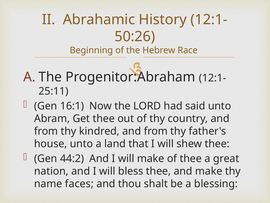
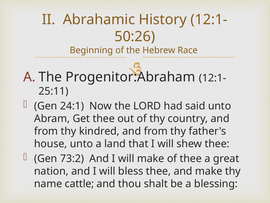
16:1: 16:1 -> 24:1 (72, 106)
44:2: 44:2 -> 73:2 (72, 158)
faces: faces -> cattle (79, 183)
